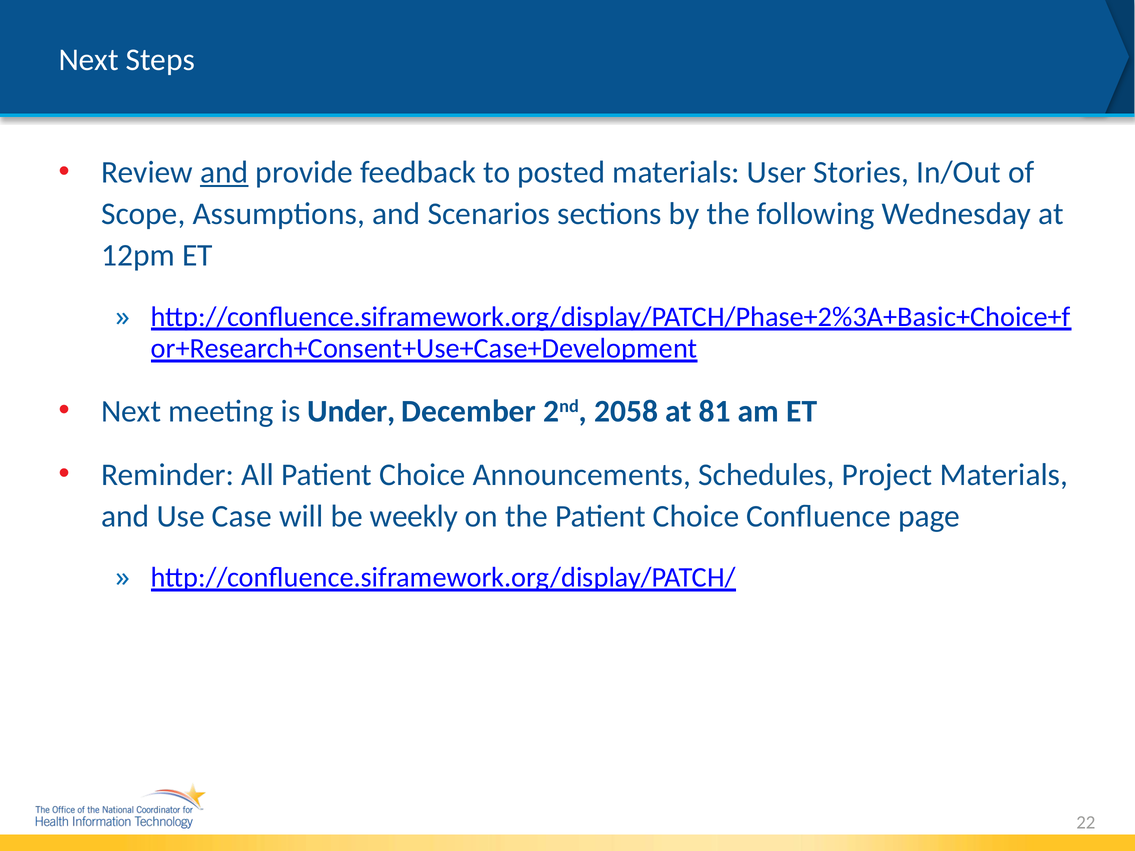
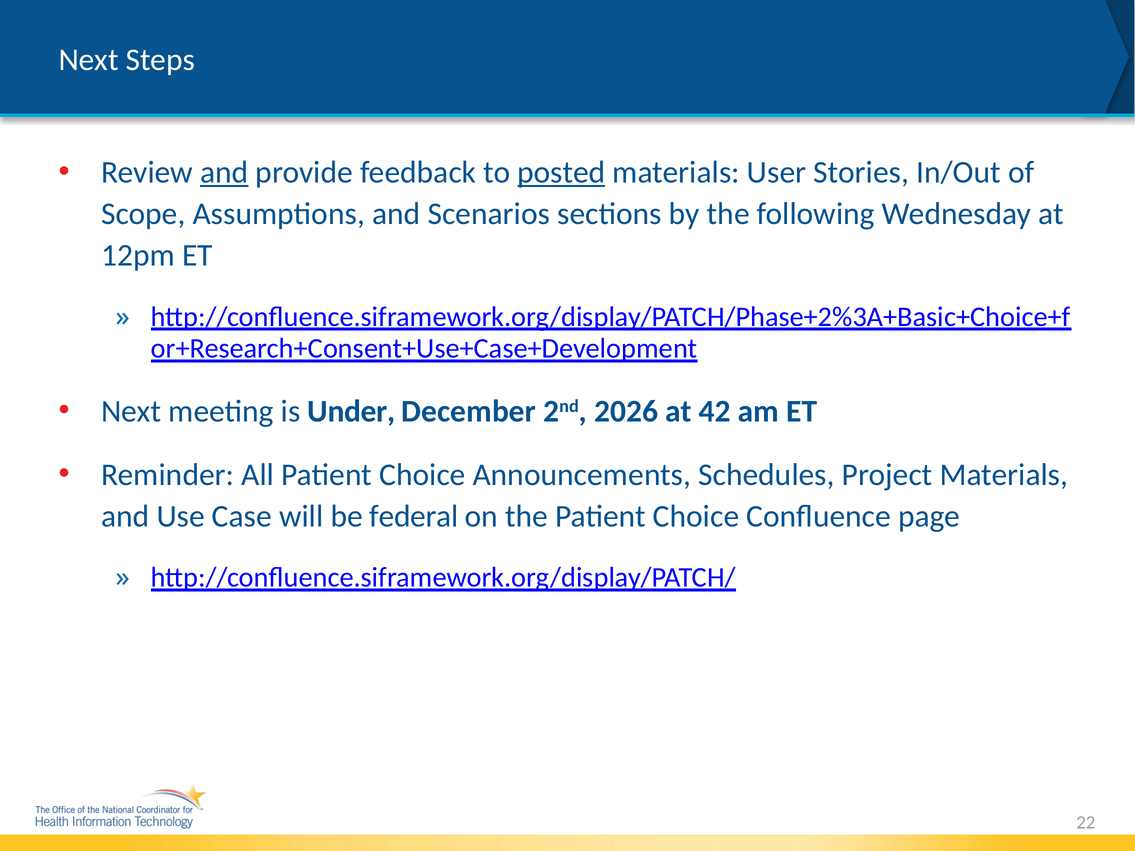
posted underline: none -> present (561, 172)
2058: 2058 -> 2026 (626, 411)
81: 81 -> 42 (715, 411)
weekly: weekly -> federal (414, 517)
